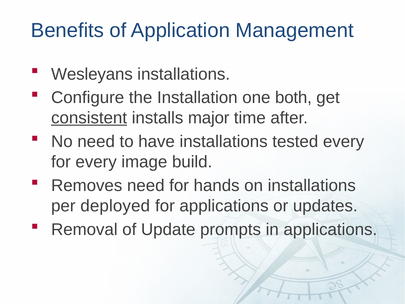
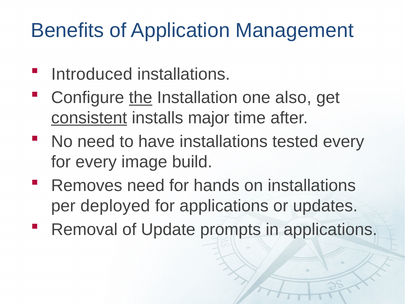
Wesleyans: Wesleyans -> Introduced (92, 74)
the underline: none -> present (141, 98)
both: both -> also (293, 98)
